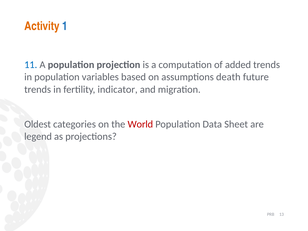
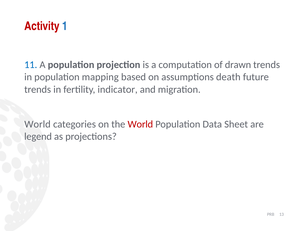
Activity colour: orange -> red (42, 26)
added: added -> drawn (238, 65)
variables: variables -> mapping (100, 77)
Oldest: Oldest -> World (37, 124)
